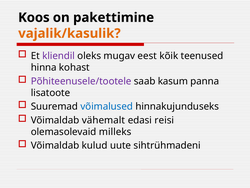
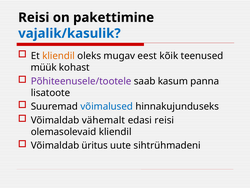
Koos: Koos -> Reisi (34, 17)
vajalik/kasulik colour: orange -> blue (69, 33)
kliendil colour: purple -> orange (59, 56)
hinna: hinna -> müük (44, 67)
olemasolevaid milleks: milleks -> kliendil (115, 132)
kulud: kulud -> üritus (95, 145)
